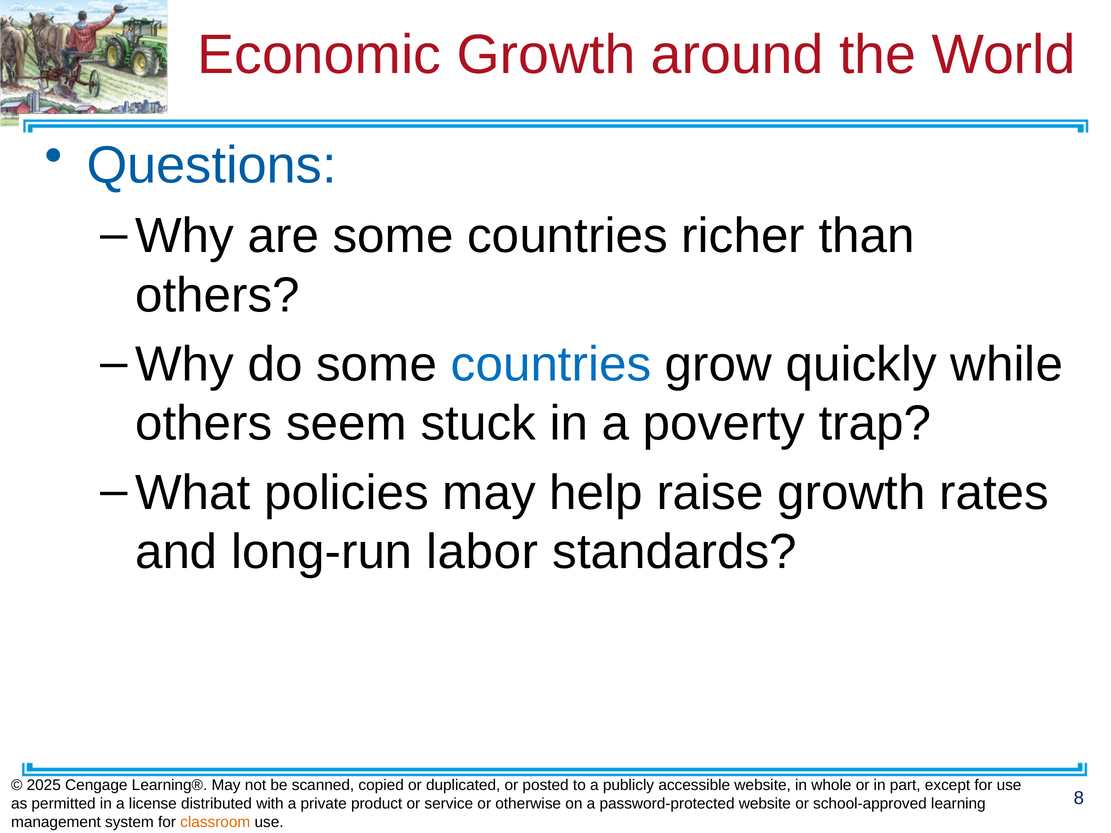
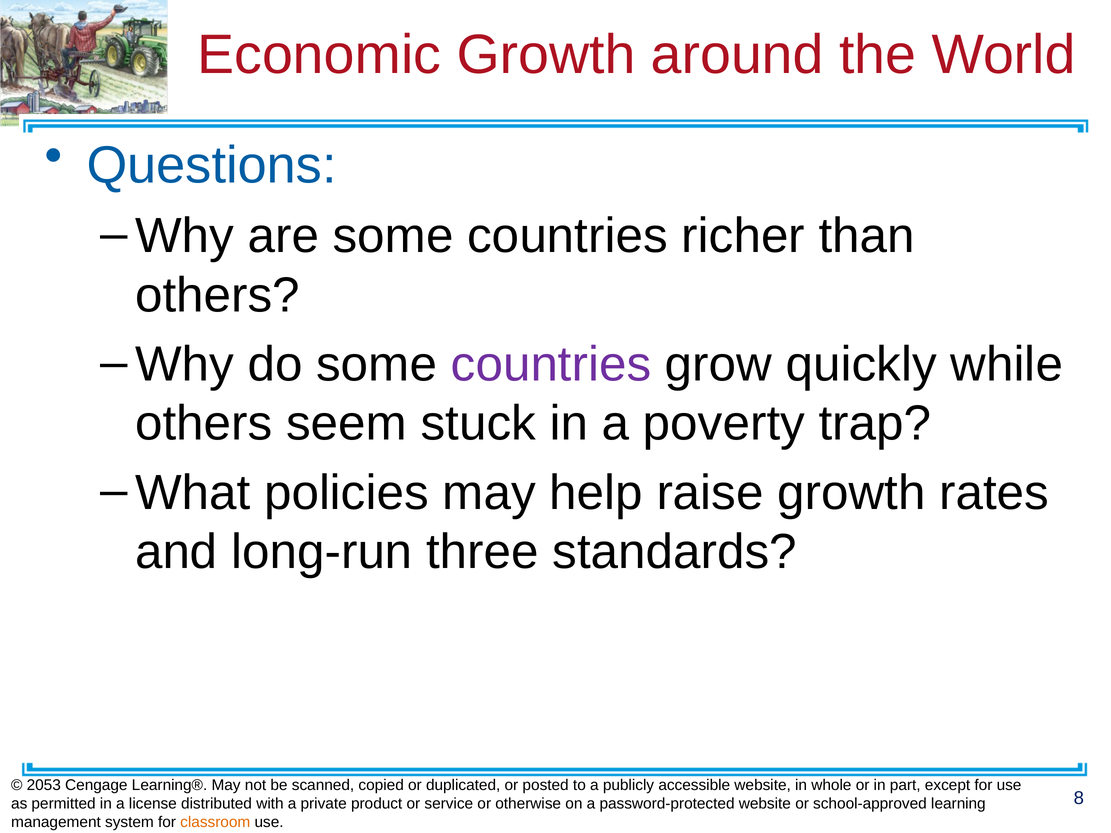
countries colour: blue -> purple (551, 365)
labor: labor -> three (482, 552)
2025: 2025 -> 2053 (44, 785)
